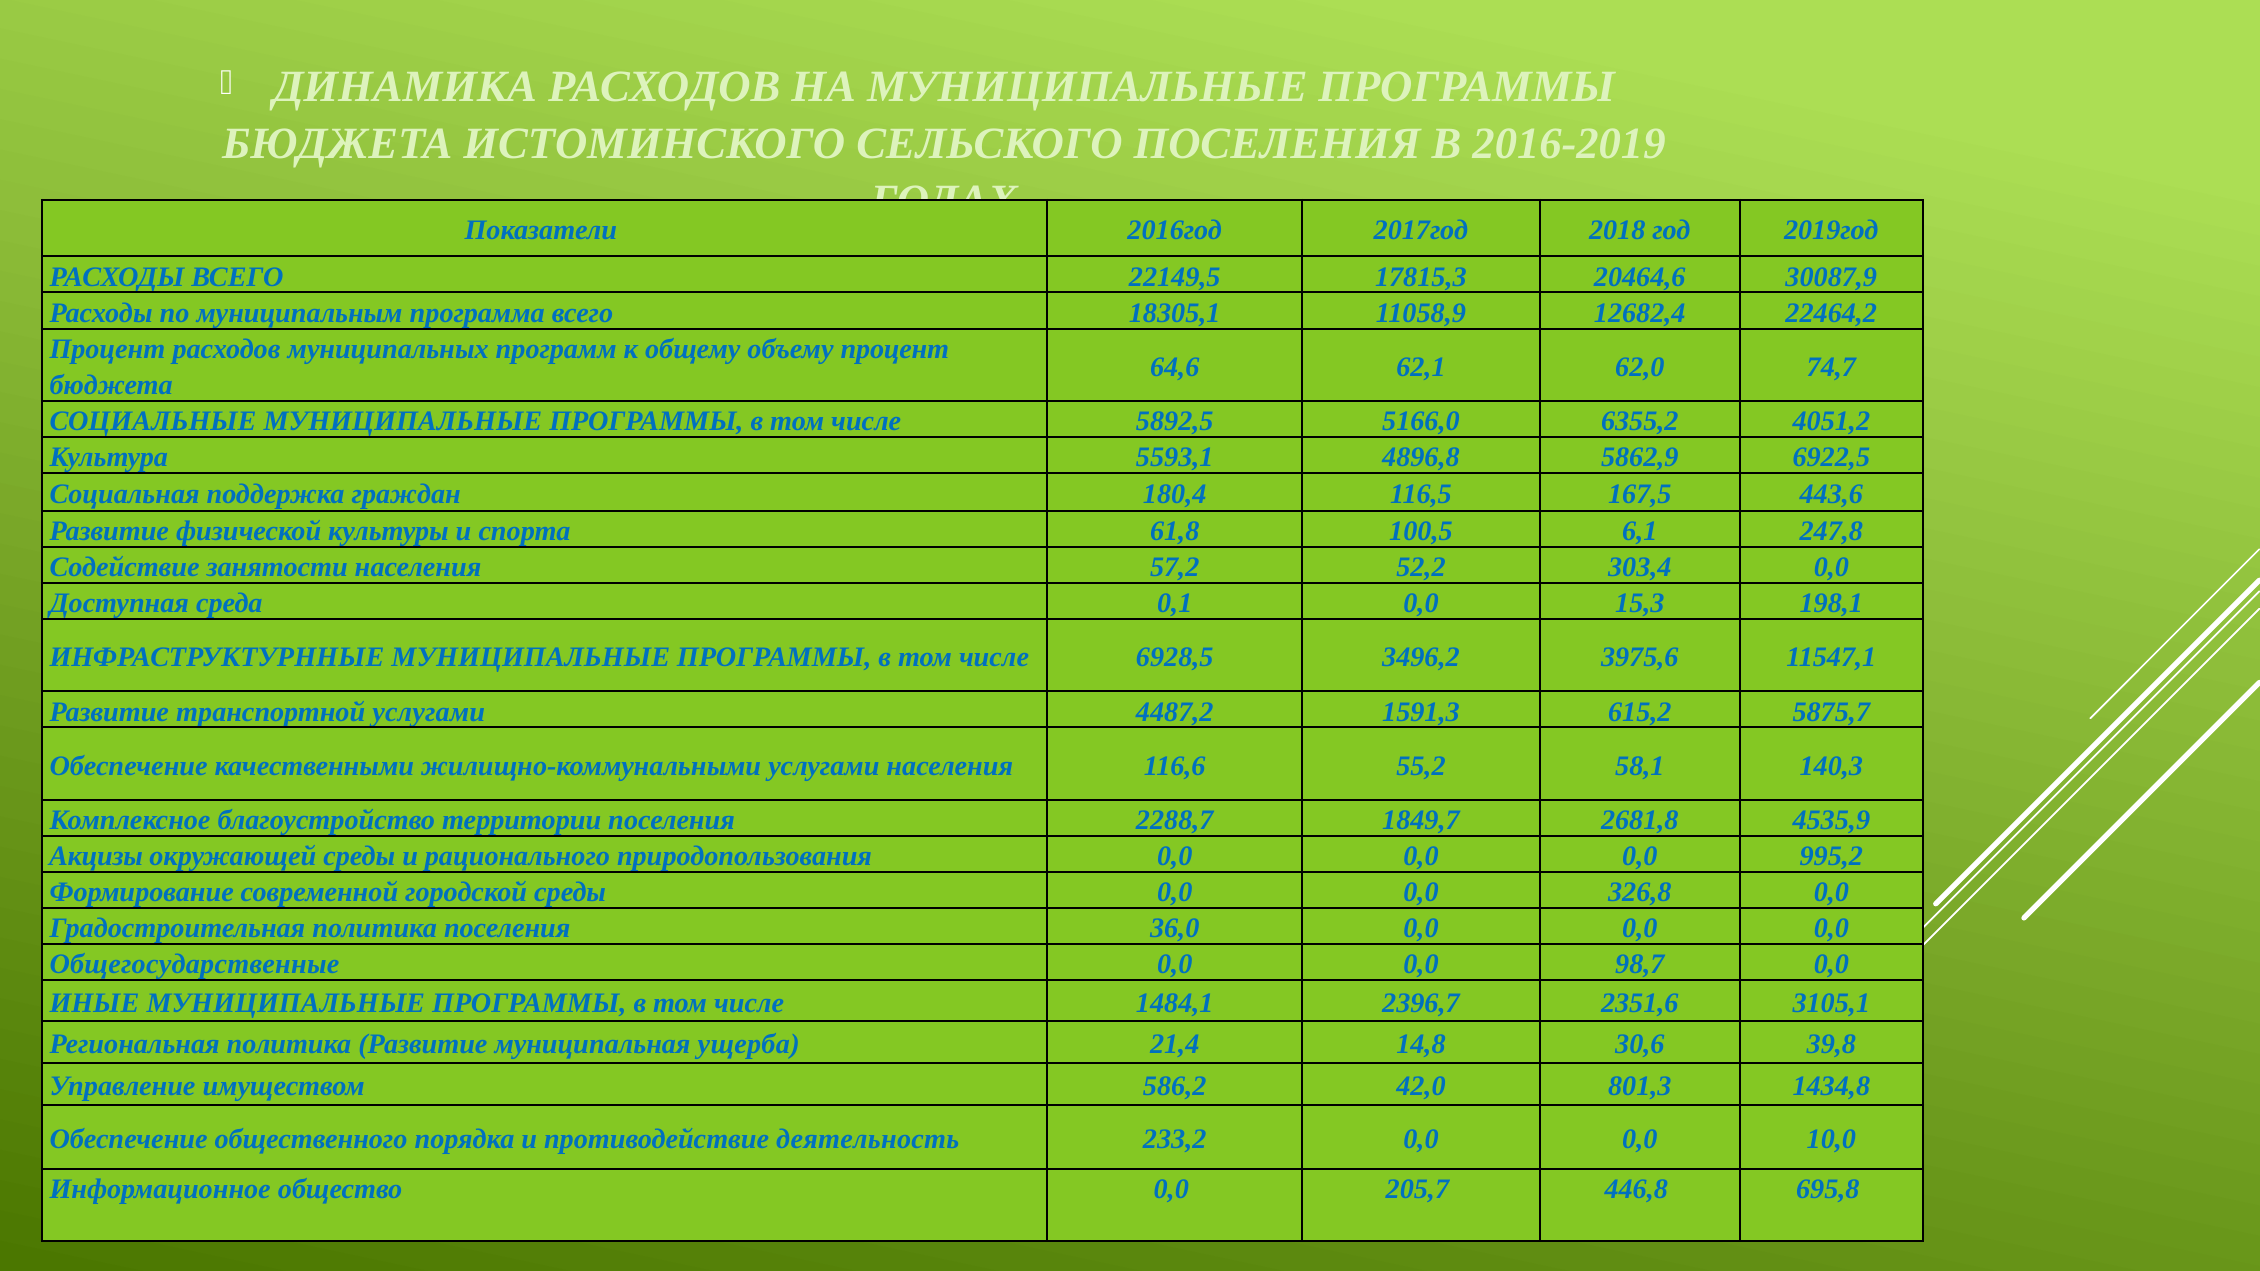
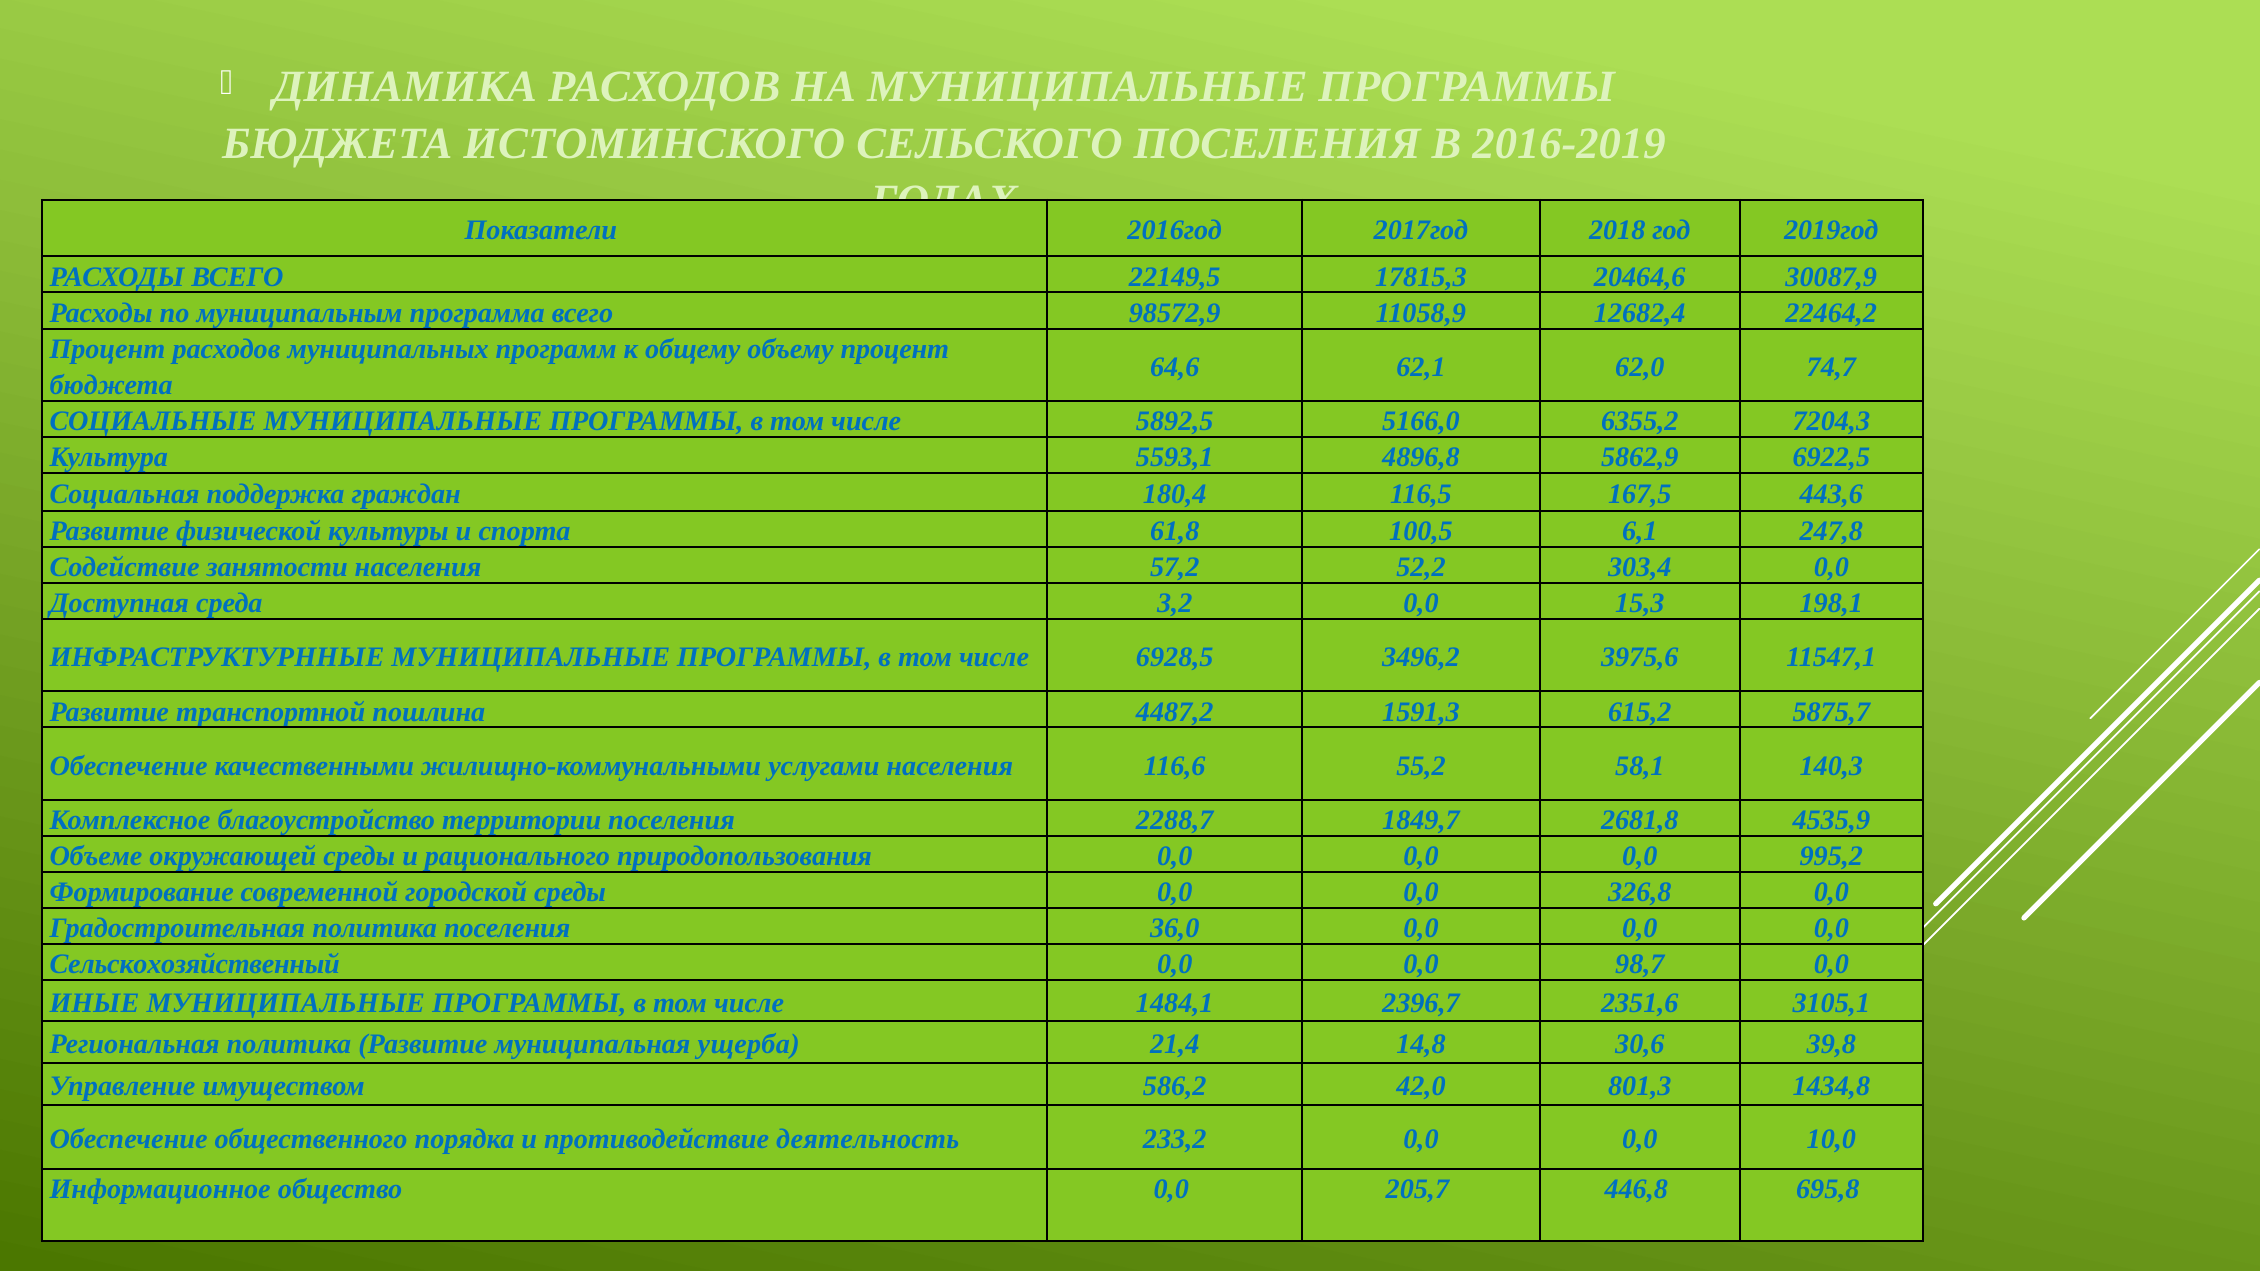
18305,1: 18305,1 -> 98572,9 (1175, 313)
4051,2: 4051,2 -> 7204,3 (1831, 422)
0,1: 0,1 -> 3,2 (1175, 603)
транспортной услугами: услугами -> пошлина (429, 712)
Акцизы: Акцизы -> Объеме (96, 856)
Общегосударственные: Общегосударственные -> Сельскохозяйственный (195, 965)
